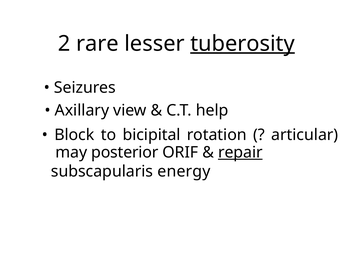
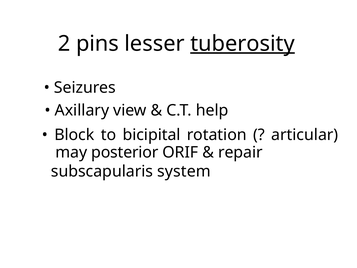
rare: rare -> pins (97, 44)
repair underline: present -> none (240, 152)
energy: energy -> system (184, 171)
